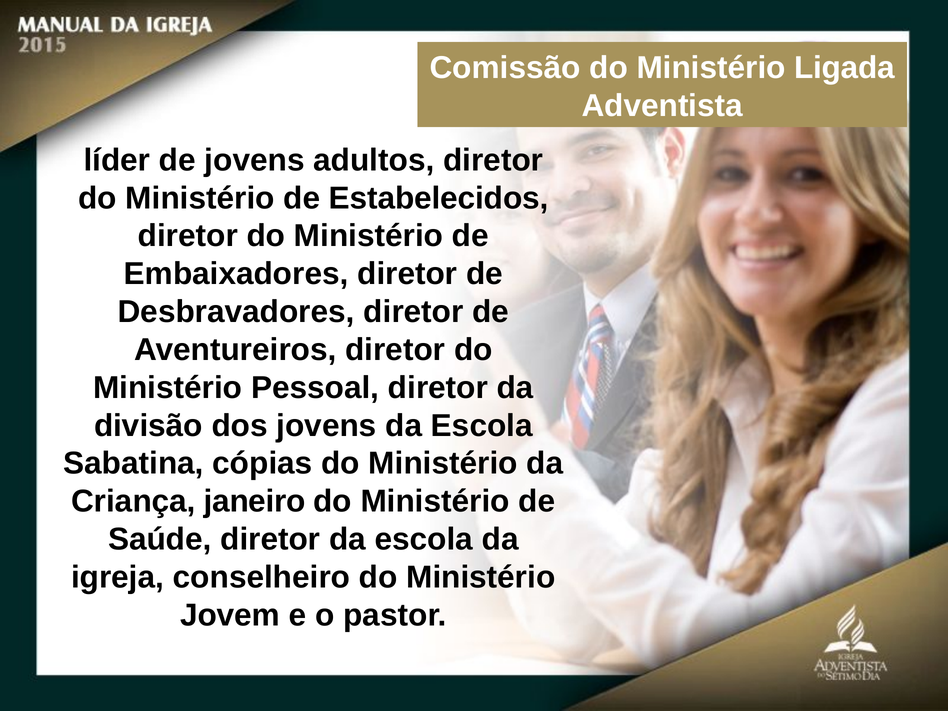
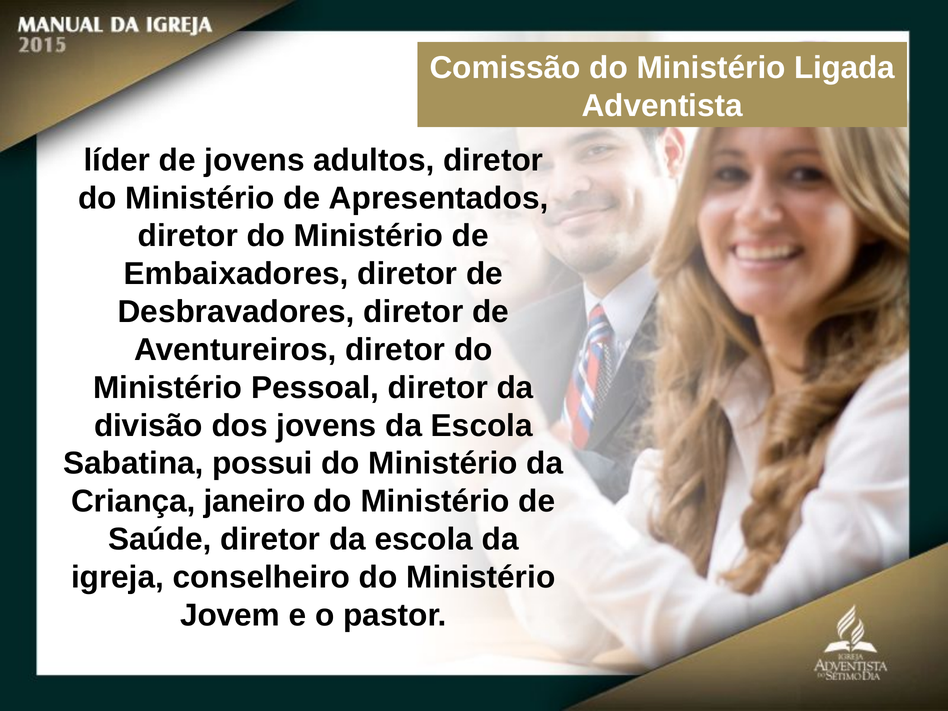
Estabelecidos: Estabelecidos -> Apresentados (439, 198)
cópias: cópias -> possui (263, 464)
